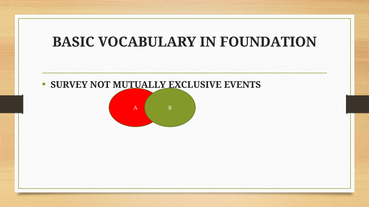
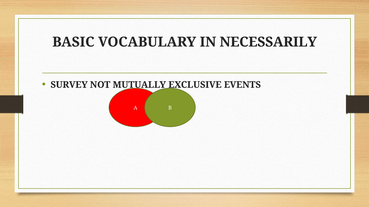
FOUNDATION: FOUNDATION -> NECESSARILY (268, 42)
